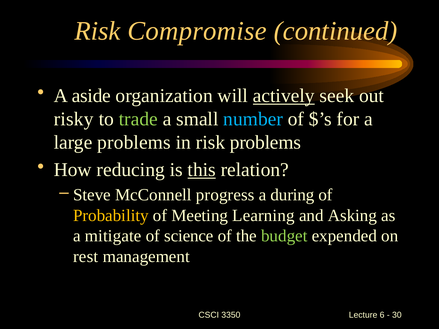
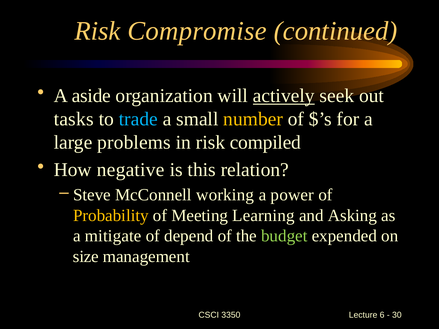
risky: risky -> tasks (74, 119)
trade colour: light green -> light blue (138, 119)
number colour: light blue -> yellow (253, 119)
risk problems: problems -> compiled (265, 143)
reducing: reducing -> negative (131, 170)
this underline: present -> none (202, 170)
progress: progress -> working (225, 195)
during: during -> power (292, 195)
science: science -> depend (189, 236)
rest: rest -> size (86, 257)
